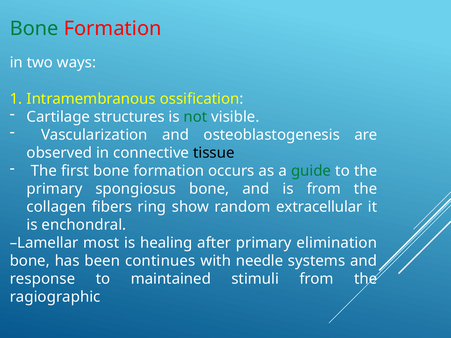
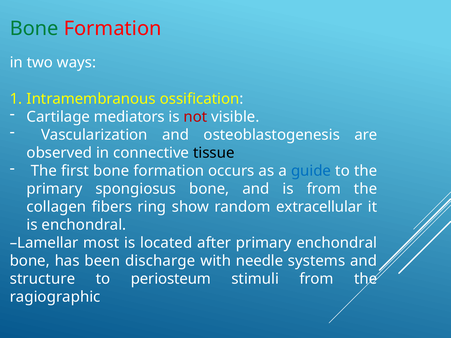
structures: structures -> mediators (129, 117)
not colour: green -> red (195, 117)
guide colour: green -> blue (311, 171)
healing: healing -> located (166, 243)
primary elimination: elimination -> enchondral (337, 243)
continues: continues -> discharge (160, 261)
response: response -> structure (42, 279)
maintained: maintained -> periosteum (171, 279)
